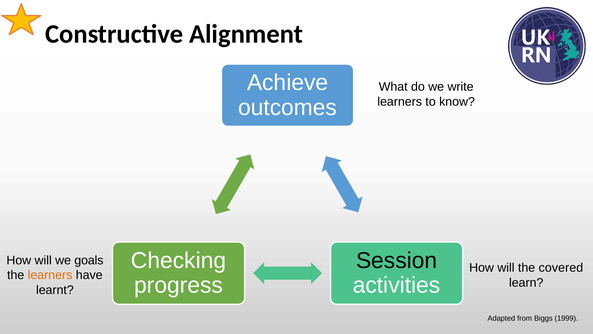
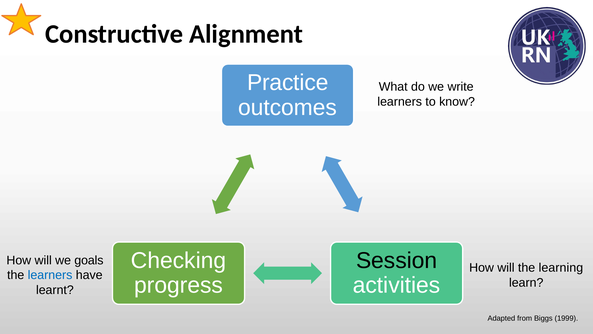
Achieve: Achieve -> Practice (288, 83)
covered: covered -> learning (561, 267)
learners colour: orange -> blue (50, 275)
